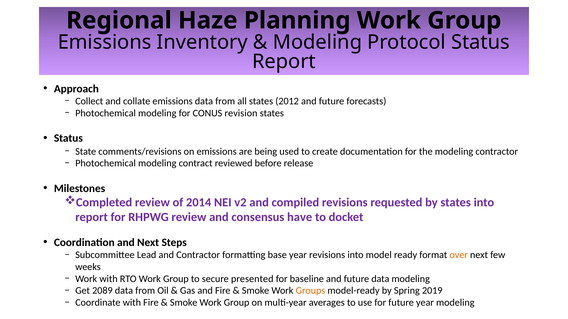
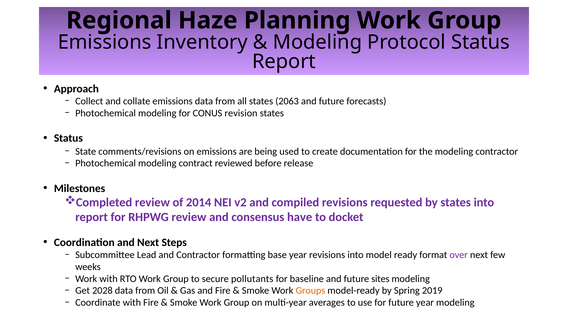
2012: 2012 -> 2063 (287, 101)
over colour: orange -> purple (459, 255)
presented: presented -> pollutants (252, 279)
future data: data -> sites (380, 279)
2089: 2089 -> 2028 (102, 291)
